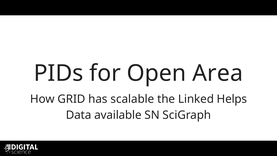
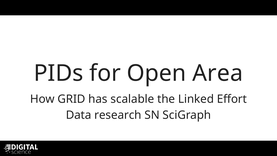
Helps: Helps -> Effort (232, 99)
available: available -> research (118, 115)
